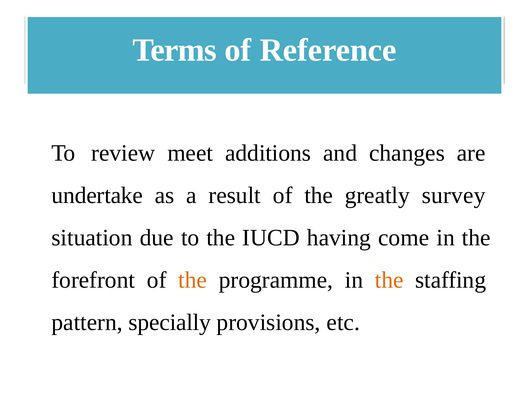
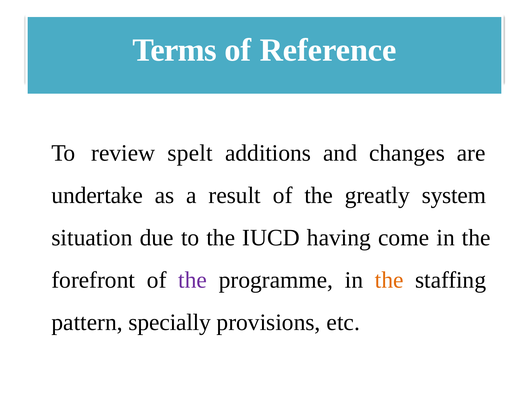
meet: meet -> spelt (190, 153)
survey: survey -> system (454, 195)
the colour: orange -> purple (193, 280)
